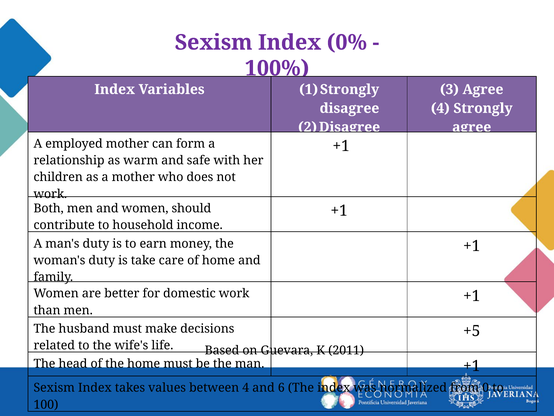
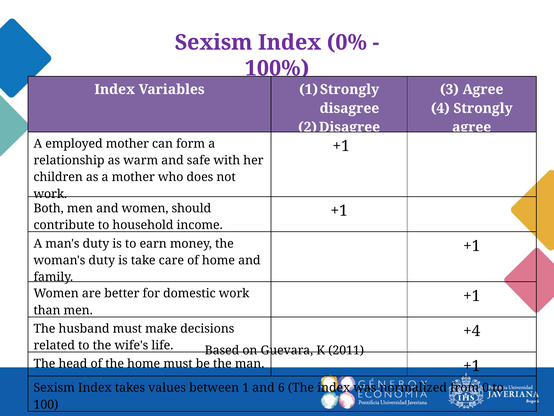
+5: +5 -> +4 (472, 331)
between 4: 4 -> 1 (246, 387)
